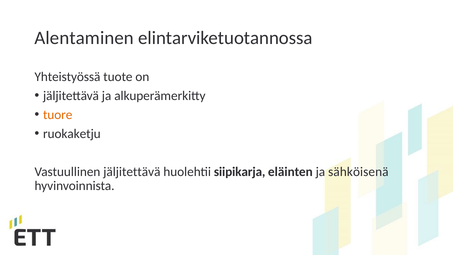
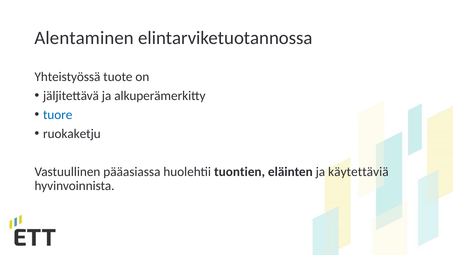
tuore colour: orange -> blue (58, 115)
Vastuullinen jäljitettävä: jäljitettävä -> pääasiassa (132, 172)
siipikarja: siipikarja -> tuontien (240, 172)
sähköisenä: sähköisenä -> käytettäviä (358, 172)
